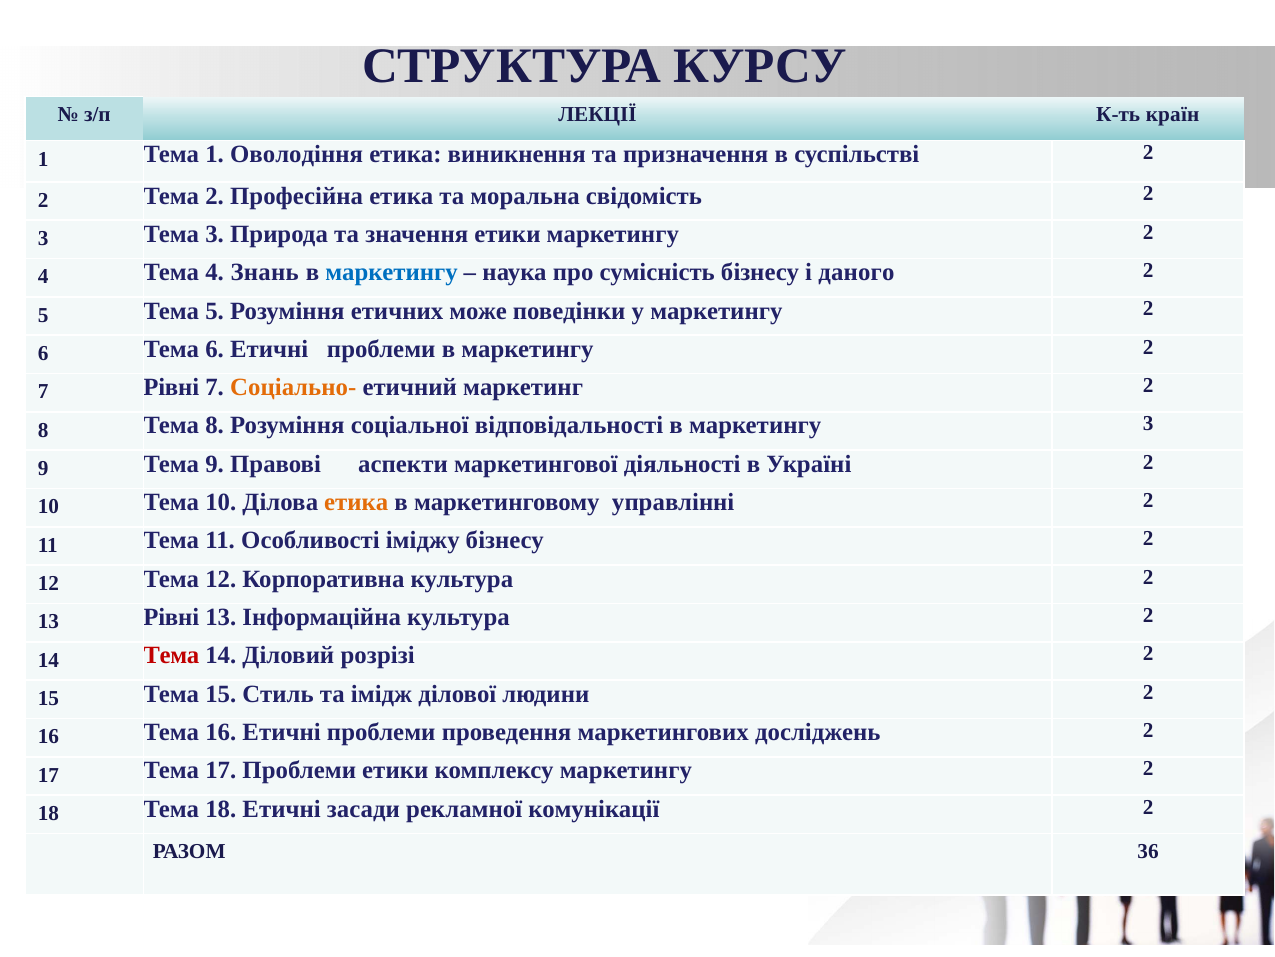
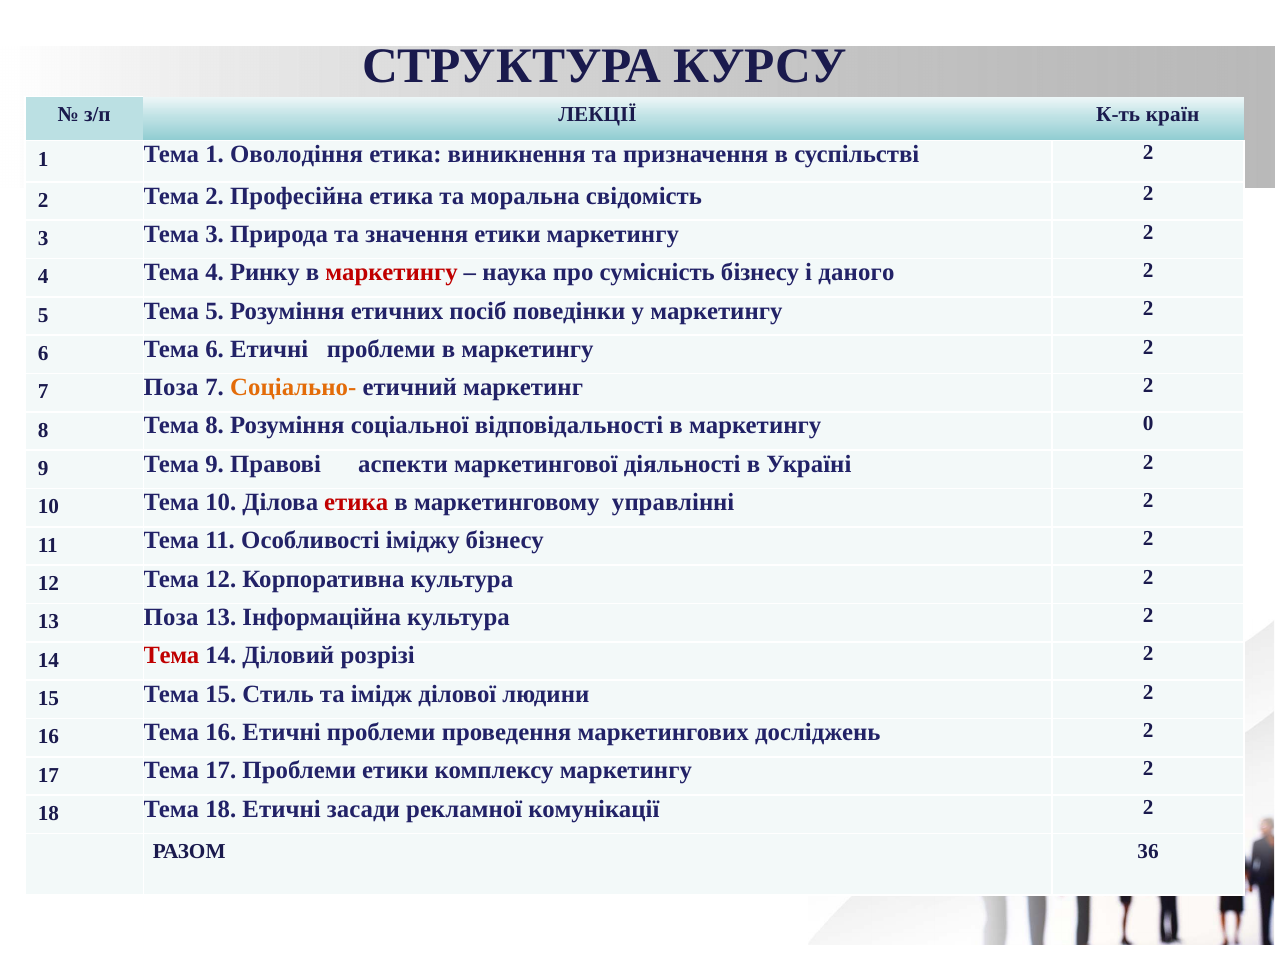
Знань: Знань -> Ринку (265, 272)
маркетингу colour: blue -> red (391, 272)
може: може -> посіб (478, 311)
7 Рівні: Рівні -> Поза (171, 387)
маркетингу 3: 3 -> 0 (1148, 423)
етика colour: orange -> red (356, 502)
13 Рівні: Рівні -> Поза (171, 617)
